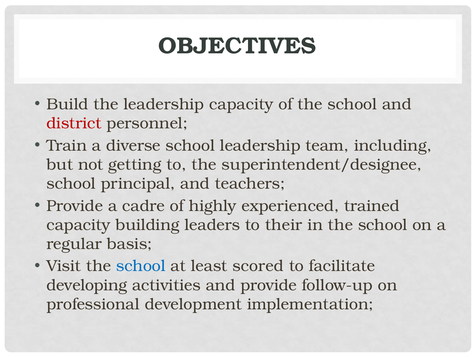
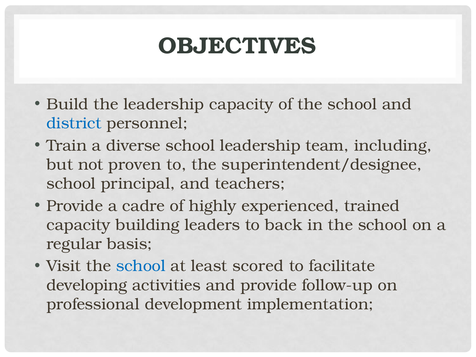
district colour: red -> blue (74, 123)
getting: getting -> proven (135, 165)
their: their -> back (284, 225)
